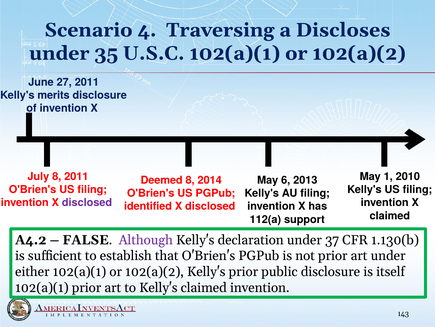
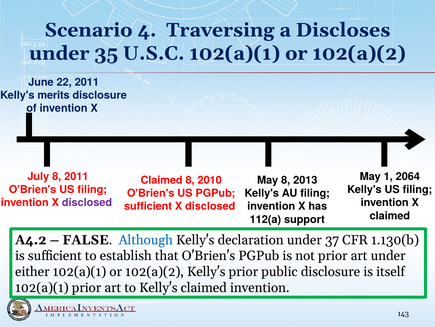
27: 27 -> 22 (64, 82)
2010: 2010 -> 2064 (408, 176)
Deemed: Deemed -> Claimed (162, 180)
2014: 2014 -> 2010 (210, 180)
May 6: 6 -> 8 (286, 180)
identified: identified -> sufficient (148, 206)
Although colour: purple -> blue (146, 239)
